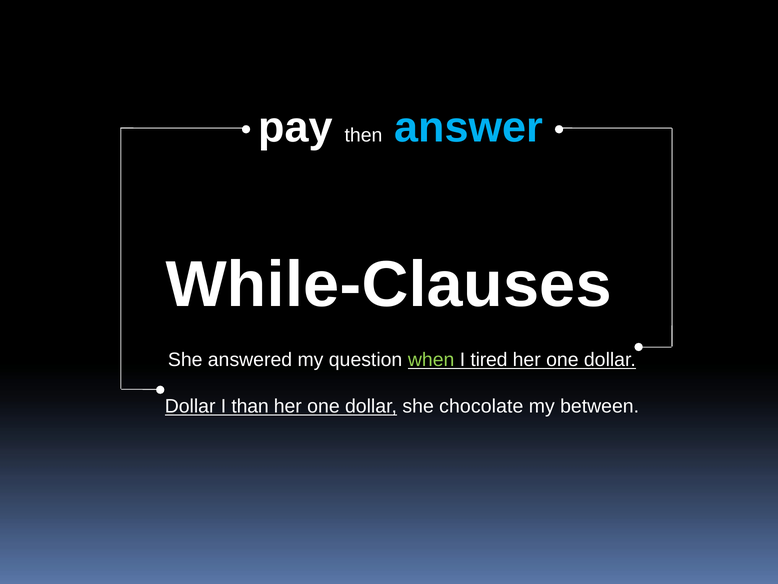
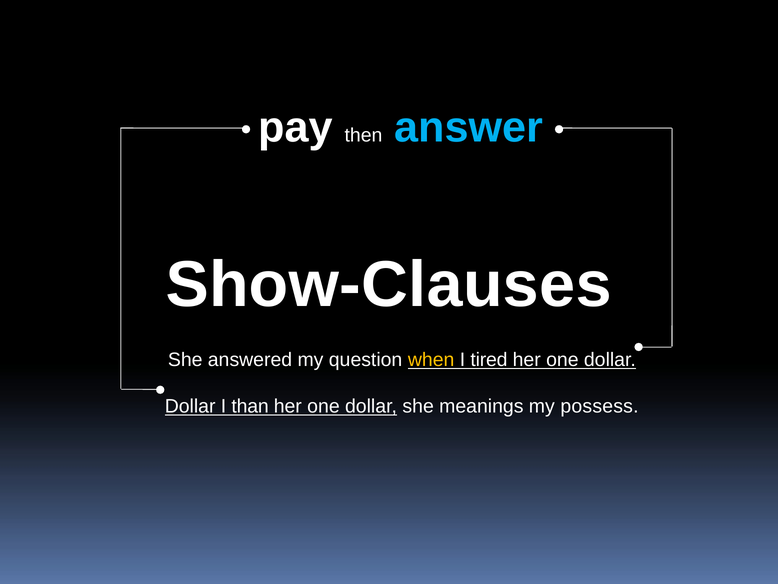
While-Clauses: While-Clauses -> Show-Clauses (389, 284)
when colour: light green -> yellow (431, 359)
chocolate: chocolate -> meanings (481, 406)
between: between -> possess (599, 406)
